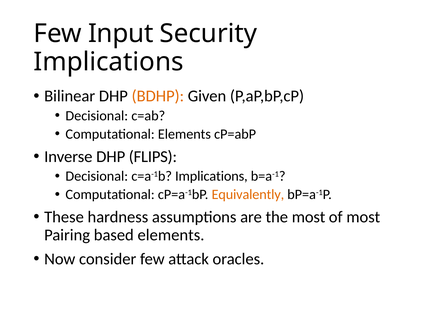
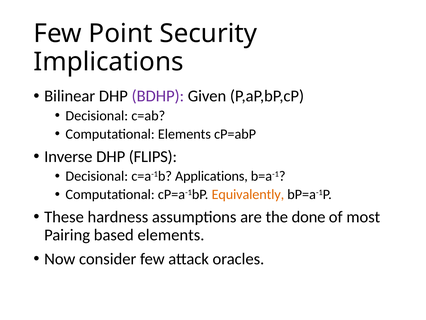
Input: Input -> Point (121, 34)
BDHP colour: orange -> purple (158, 96)
c=a-1b Implications: Implications -> Applications (211, 176)
the most: most -> done (309, 217)
